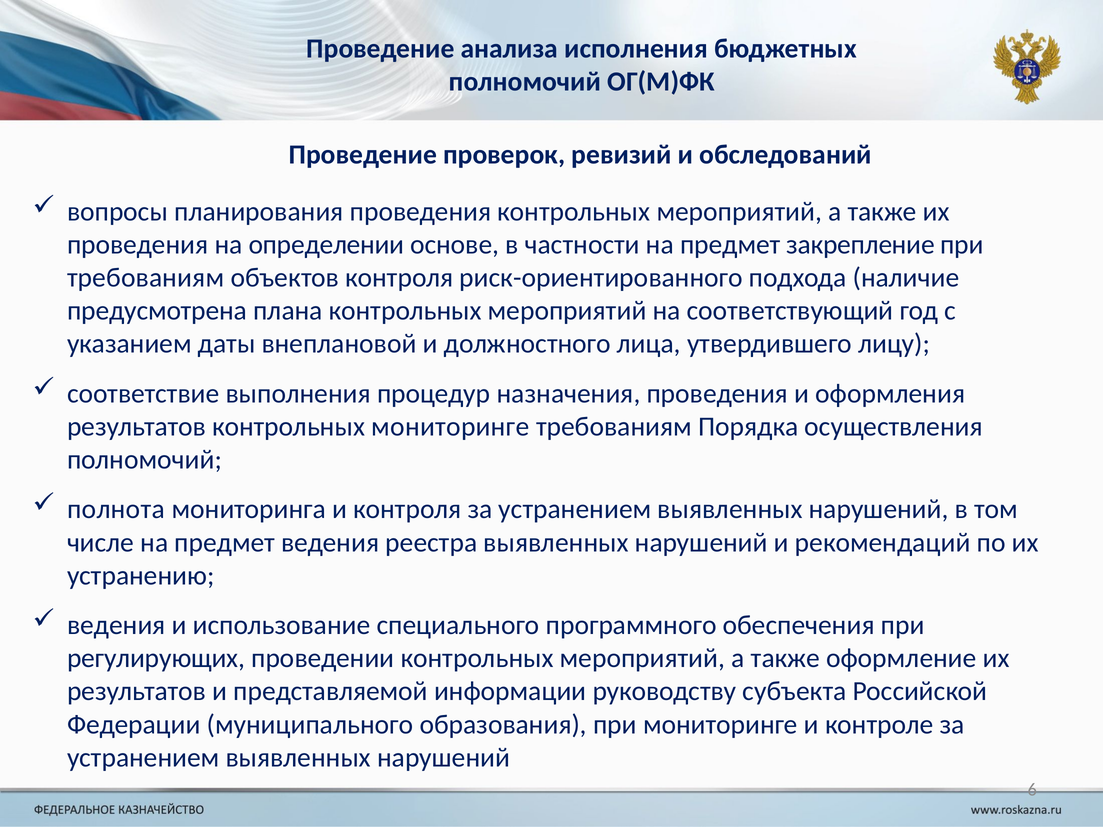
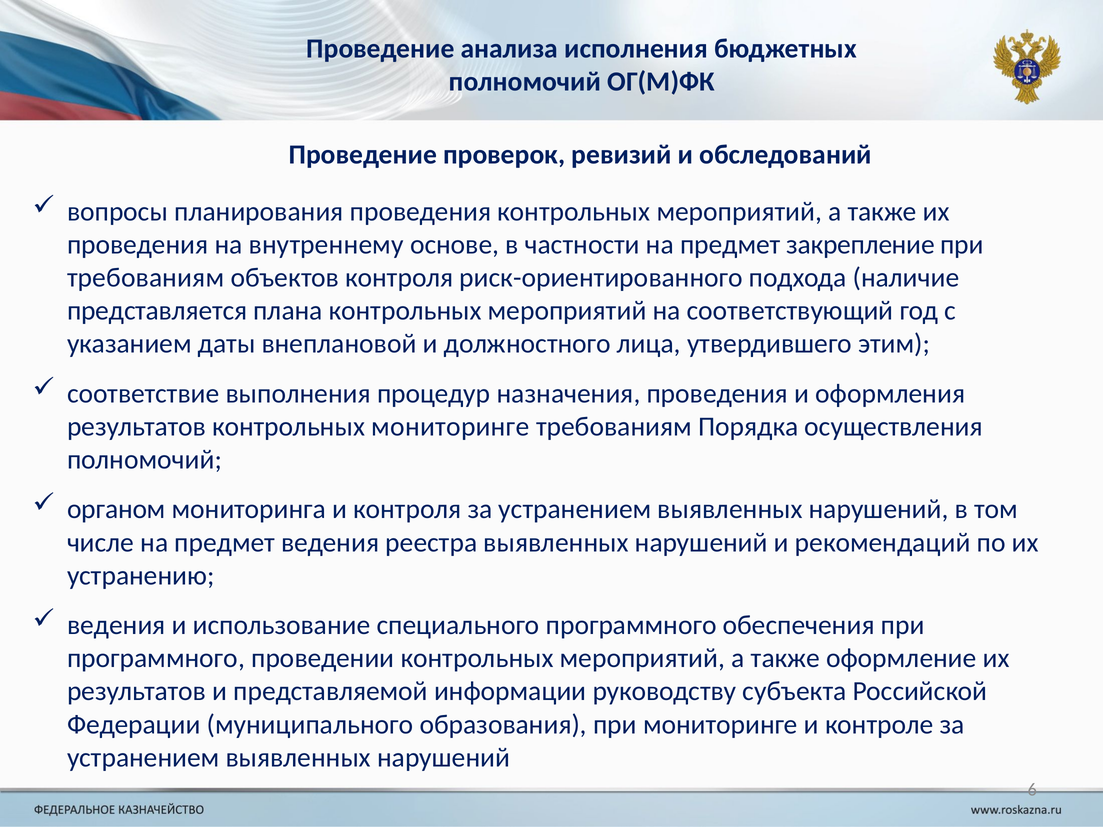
определении: определении -> внутреннему (326, 245)
предусмотрена: предусмотрена -> представляется (157, 311)
лицу: лицу -> этим (894, 344)
полнота: полнота -> органом (116, 510)
регулирующих: регулирующих -> программного (156, 658)
